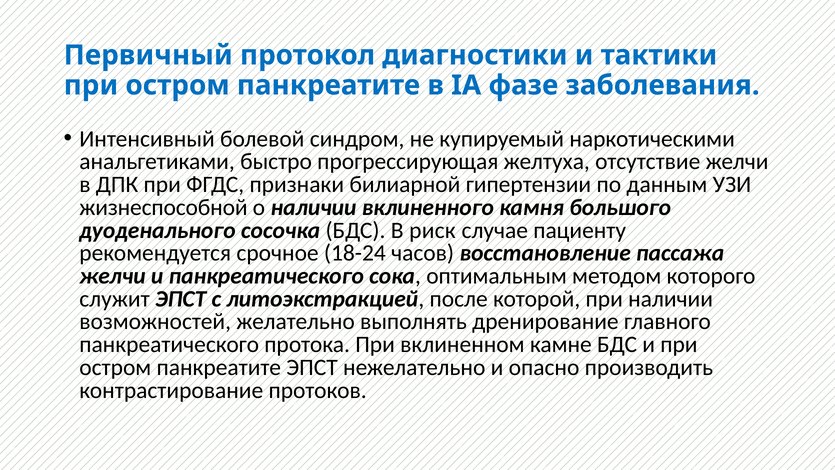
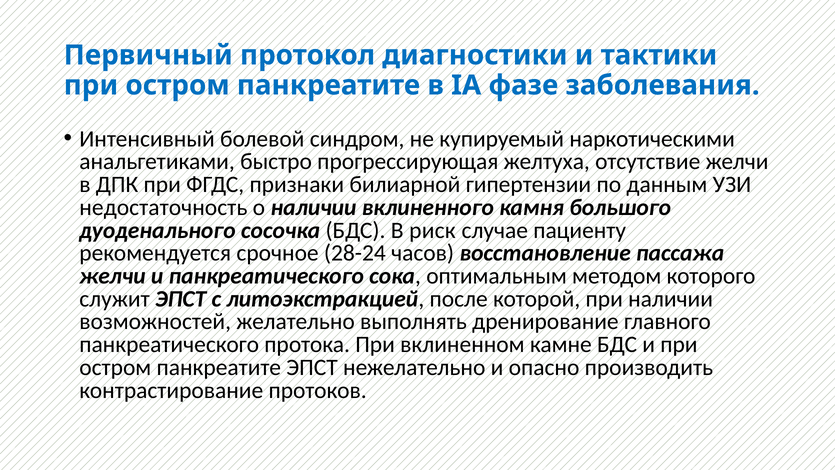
жизнеспособной: жизнеспособной -> недостаточность (163, 207)
18-24: 18-24 -> 28-24 (355, 253)
